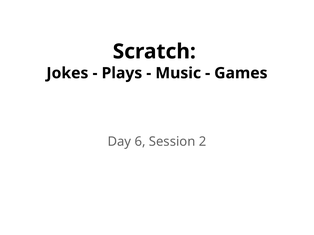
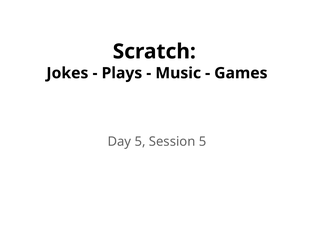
Day 6: 6 -> 5 (140, 142)
Session 2: 2 -> 5 (203, 142)
